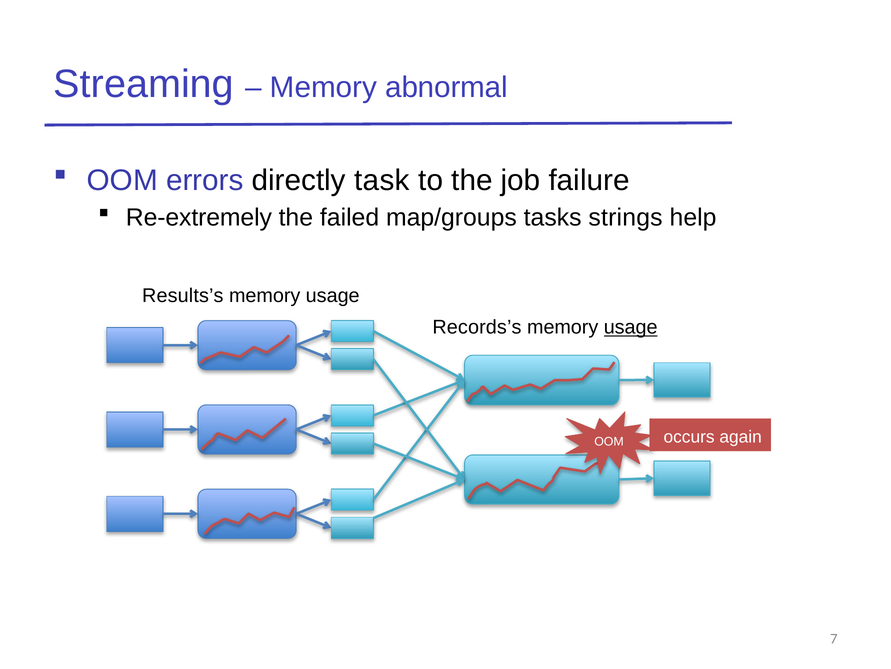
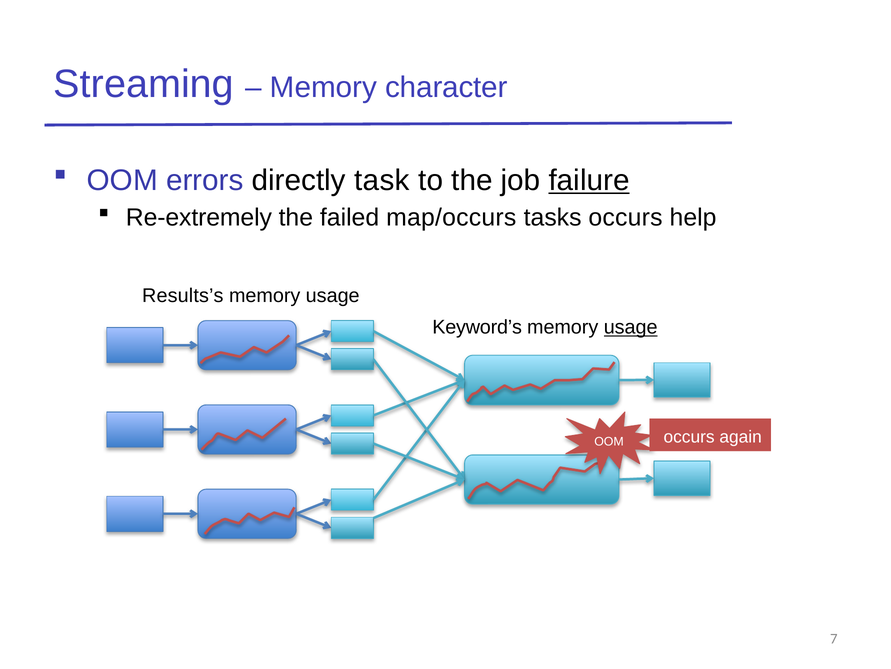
abnormal: abnormal -> character (446, 88)
failure underline: none -> present (589, 180)
map/groups: map/groups -> map/occurs (451, 218)
tasks strings: strings -> occurs (626, 218)
Records’s: Records’s -> Keyword’s (477, 327)
